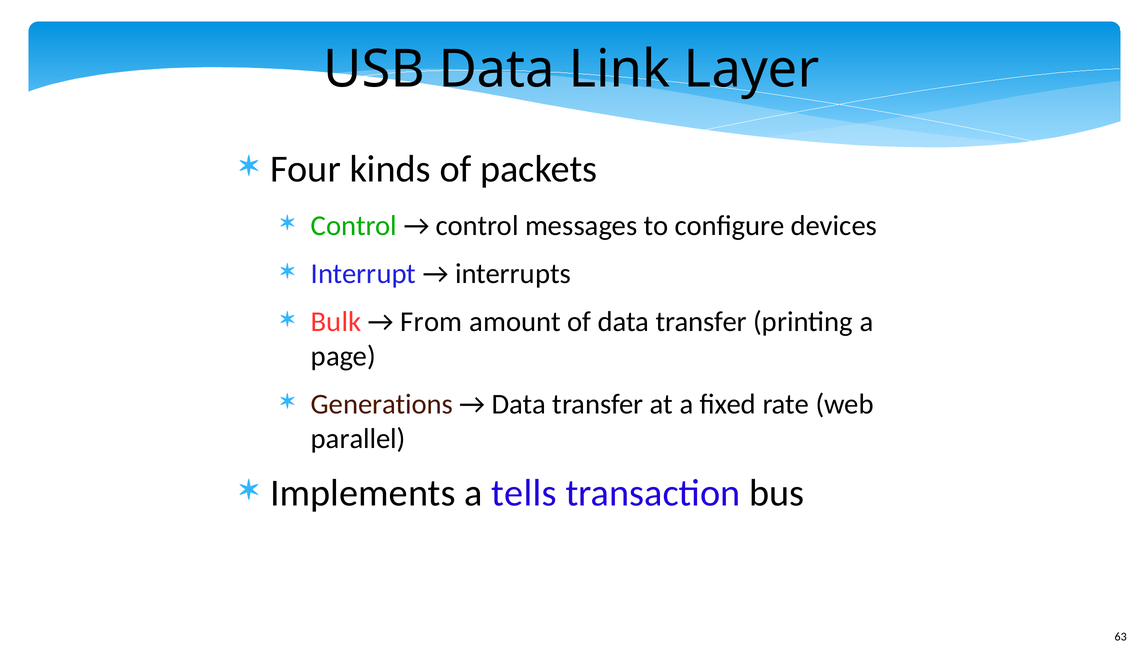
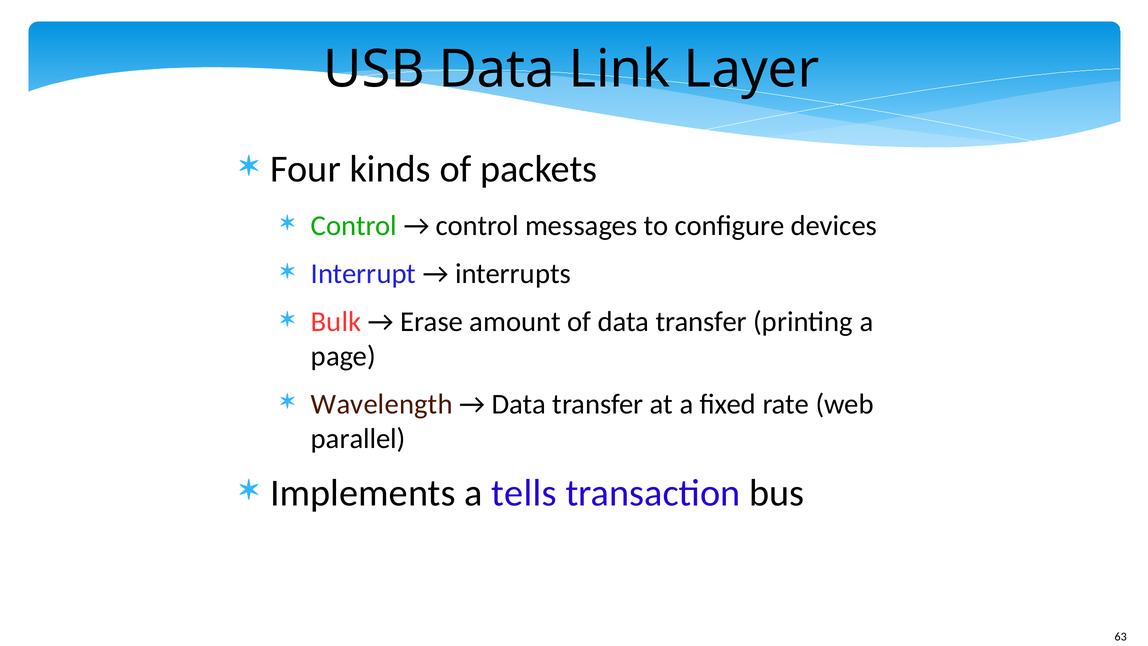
From: From -> Erase (432, 322)
Generations: Generations -> Wavelength (382, 404)
